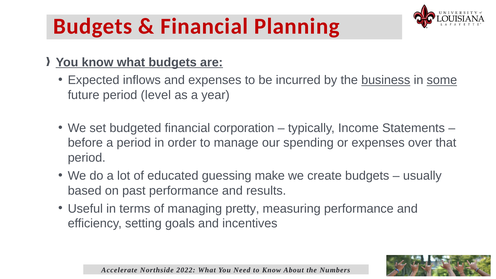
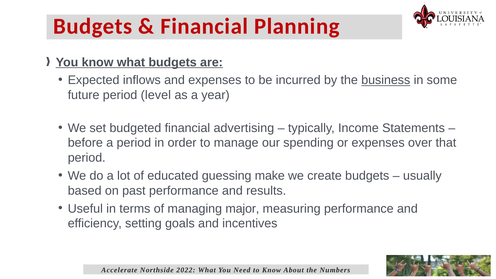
some underline: present -> none (442, 80)
corporation: corporation -> advertising (244, 128)
pretty: pretty -> major (242, 209)
